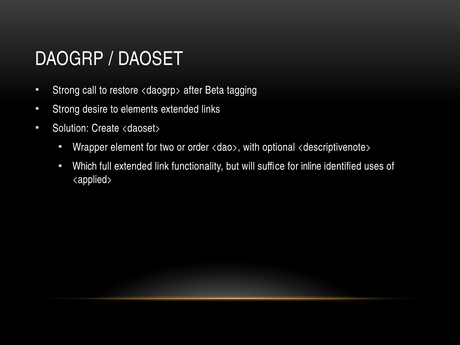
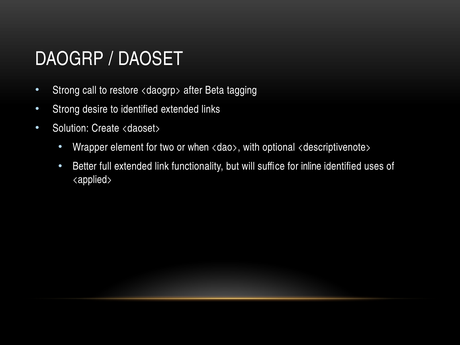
to elements: elements -> identified (139, 109)
order: order -> when (198, 147)
Which: Which -> Better (85, 166)
